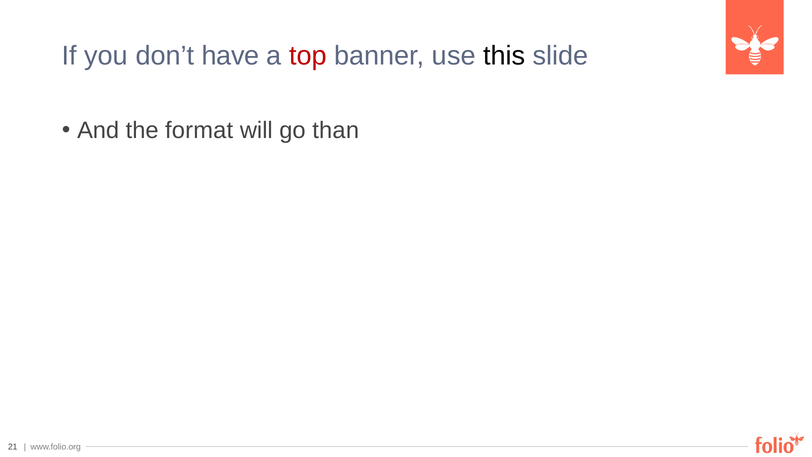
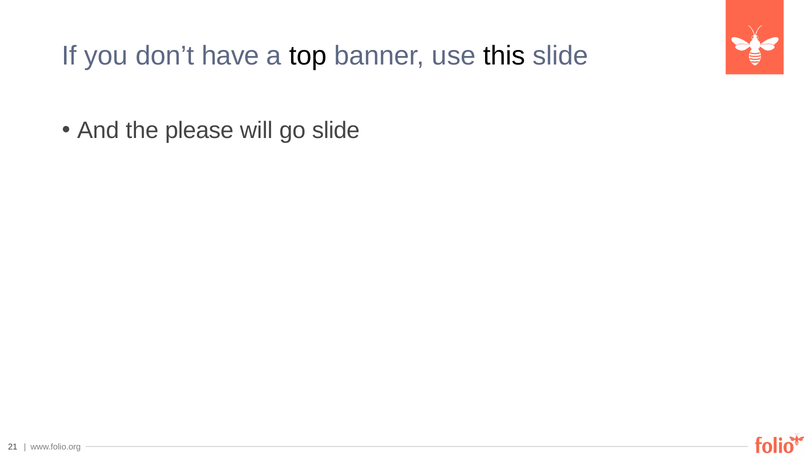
top colour: red -> black (308, 56)
format: format -> please (199, 130)
go than: than -> slide (336, 130)
